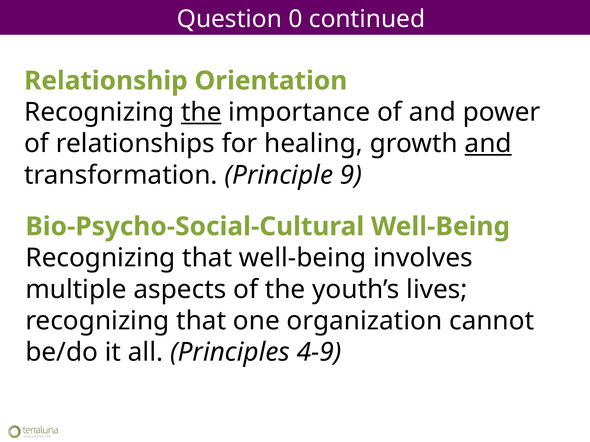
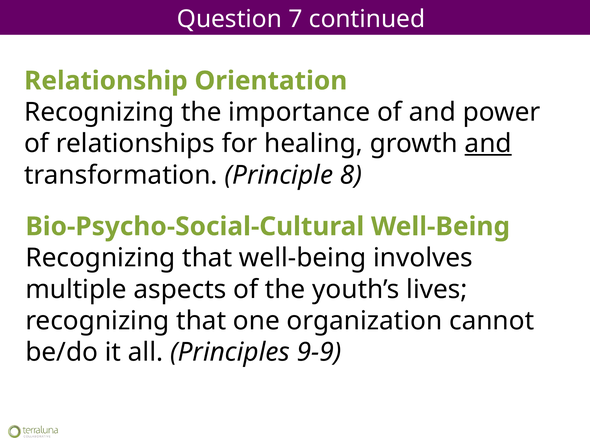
0: 0 -> 7 (295, 19)
the underline: present -> none (201, 112)
9: 9 -> 8 (351, 175)
4-9: 4-9 -> 9-9 (319, 353)
